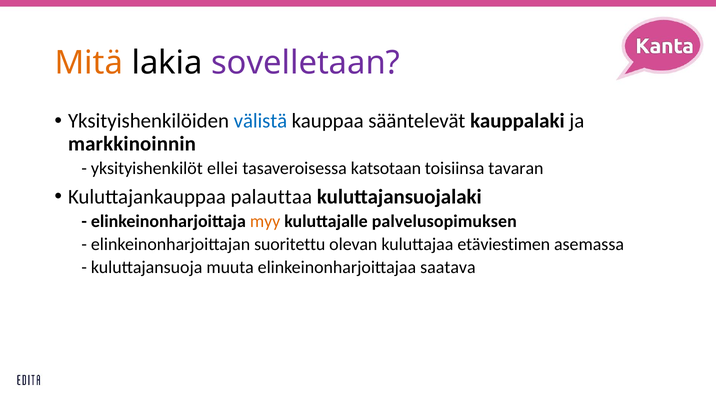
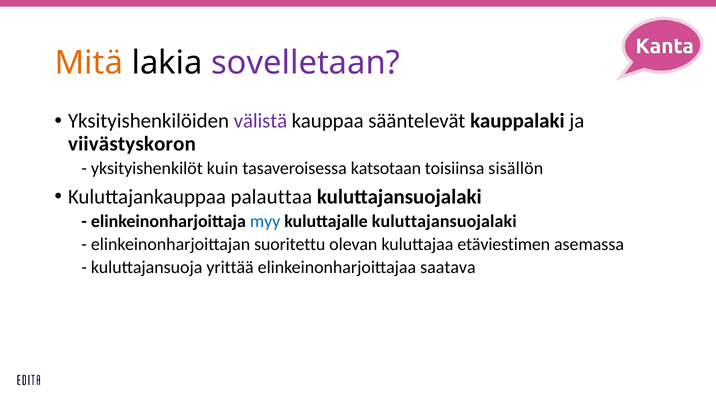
välistä colour: blue -> purple (260, 121)
markkinoinnin: markkinoinnin -> viivästyskoron (132, 144)
ellei: ellei -> kuin (223, 168)
tavaran: tavaran -> sisällön (516, 168)
myy colour: orange -> blue (265, 221)
kuluttajalle palvelusopimuksen: palvelusopimuksen -> kuluttajansuojalaki (444, 221)
muuta: muuta -> yrittää (230, 267)
